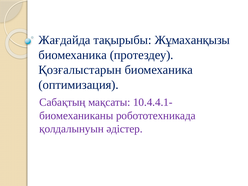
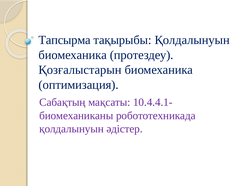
Жағдайда: Жағдайда -> Тапсырма (65, 40)
тақырыбы Жұмаханқызы: Жұмаханқызы -> Қолдалынуын (192, 40)
